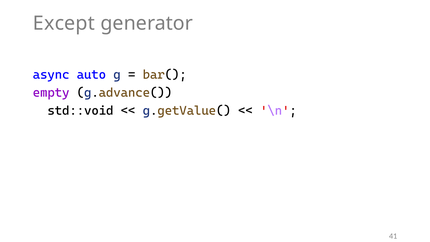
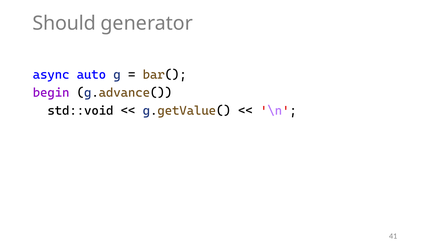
Except: Except -> Should (64, 23)
empty: empty -> begin (51, 93)
